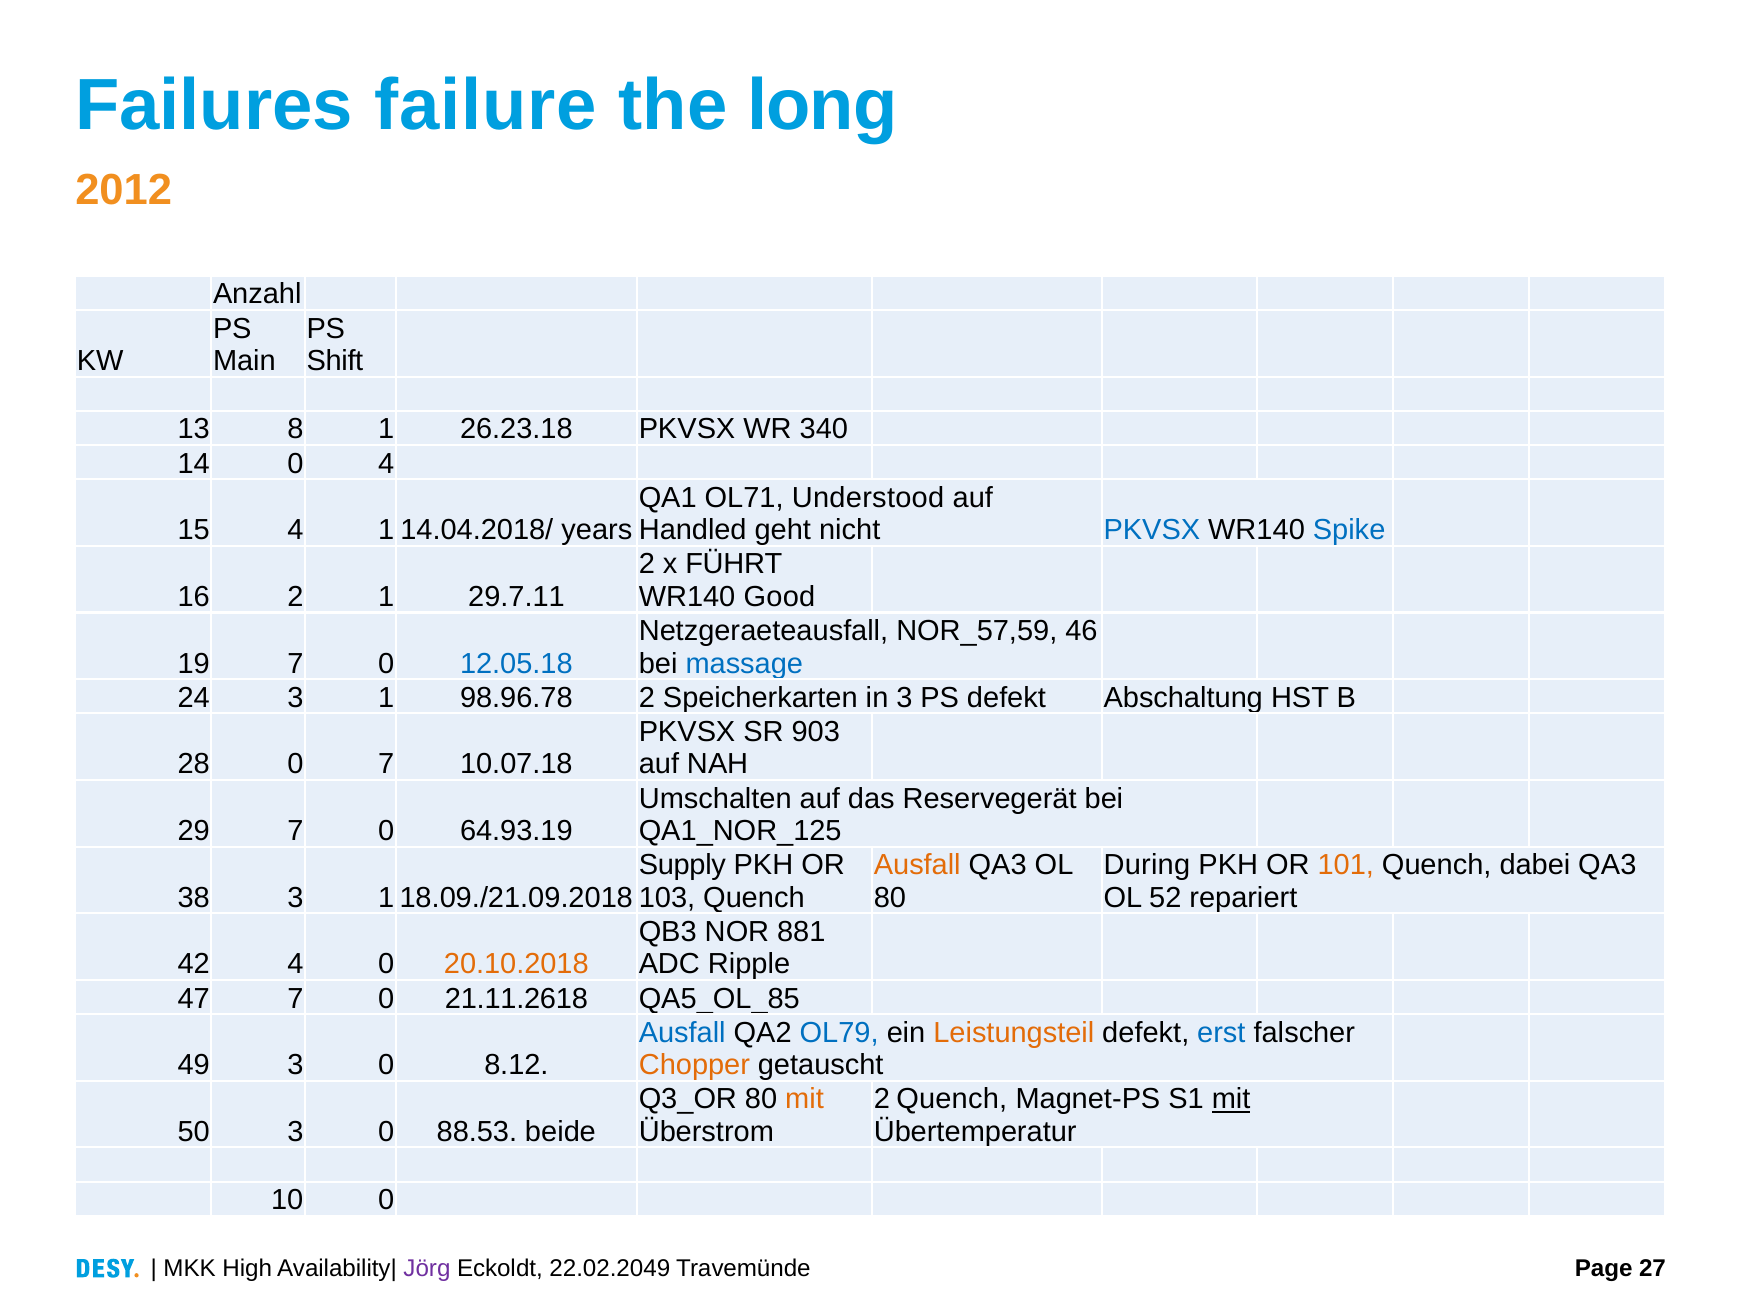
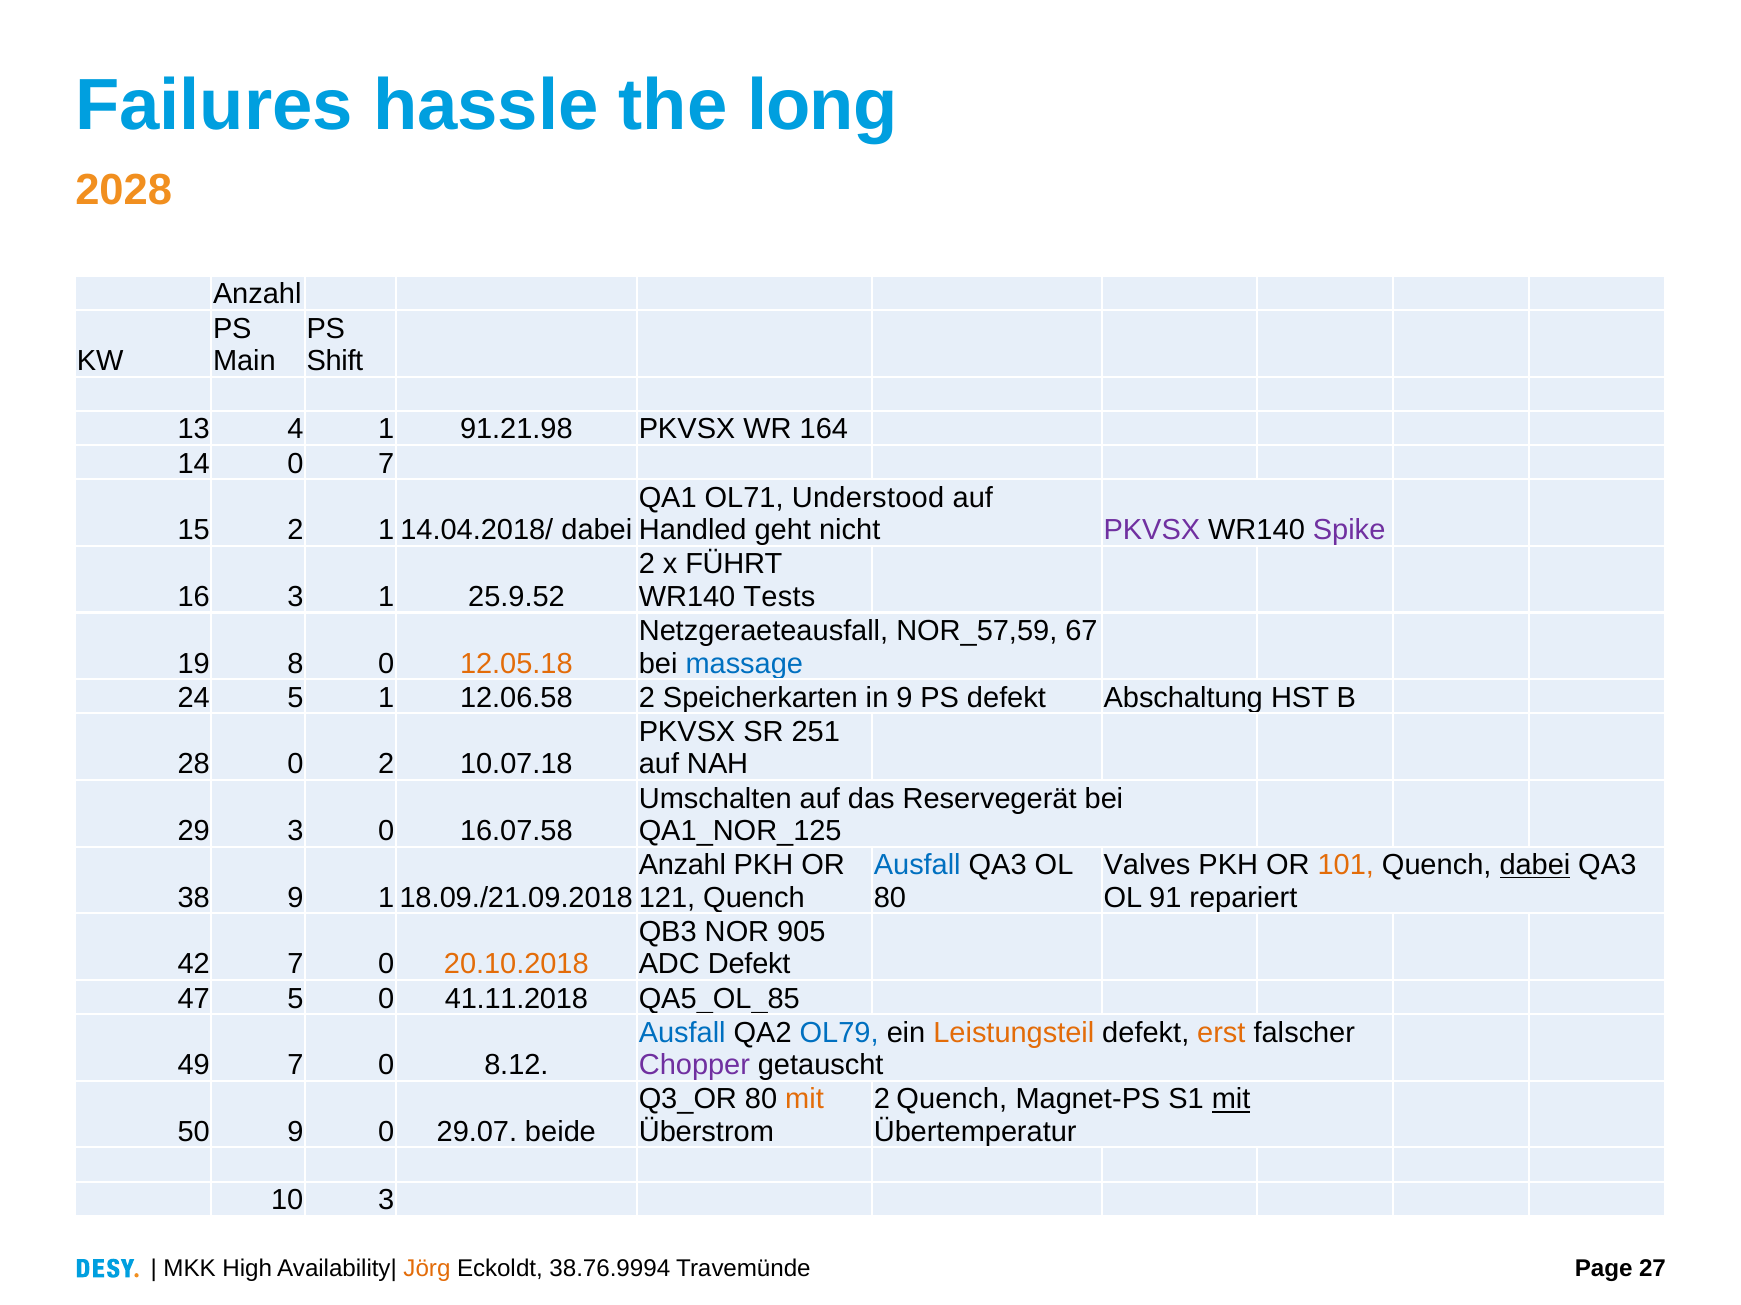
failure: failure -> hassle (486, 105)
2012: 2012 -> 2028 (124, 190)
8: 8 -> 4 (295, 430)
26.23.18: 26.23.18 -> 91.21.98 (516, 430)
340: 340 -> 164 (824, 430)
0 4: 4 -> 7 (386, 464)
15 4: 4 -> 2 (295, 530)
years: years -> dabei (597, 530)
PKVSX colour: blue -> purple (1152, 530)
Spike colour: blue -> purple (1349, 530)
16 2: 2 -> 3 (295, 597)
29.7.11: 29.7.11 -> 25.9.52 (516, 597)
Good: Good -> Tests (779, 597)
46: 46 -> 67 (1082, 631)
19 7: 7 -> 8 (295, 664)
12.05.18 colour: blue -> orange (516, 664)
24 3: 3 -> 5 (295, 698)
98.96.78: 98.96.78 -> 12.06.58 (516, 698)
in 3: 3 -> 9 (904, 698)
903: 903 -> 251 (816, 732)
0 7: 7 -> 2 (386, 765)
29 7: 7 -> 3 (295, 831)
64.93.19: 64.93.19 -> 16.07.58 (516, 831)
Supply: Supply -> Anzahl (682, 866)
Ausfall colour: orange -> blue (917, 866)
During: During -> Valves (1147, 866)
dabei underline: none -> present (1535, 866)
38 3: 3 -> 9 (295, 898)
103: 103 -> 121 (667, 898)
52: 52 -> 91 (1165, 898)
881: 881 -> 905 (801, 932)
42 4: 4 -> 7 (295, 965)
ADC Ripple: Ripple -> Defekt (749, 965)
47 7: 7 -> 5 (295, 999)
21.11.2618: 21.11.2618 -> 41.11.2018 (516, 999)
erst colour: blue -> orange (1221, 1033)
49 3: 3 -> 7 (295, 1066)
Chopper colour: orange -> purple (694, 1066)
50 3: 3 -> 9 (295, 1132)
88.53: 88.53 -> 29.07 (477, 1132)
10 0: 0 -> 3 (386, 1201)
Jörg colour: purple -> orange (427, 1269)
22.02.2049: 22.02.2049 -> 38.76.9994 (610, 1269)
